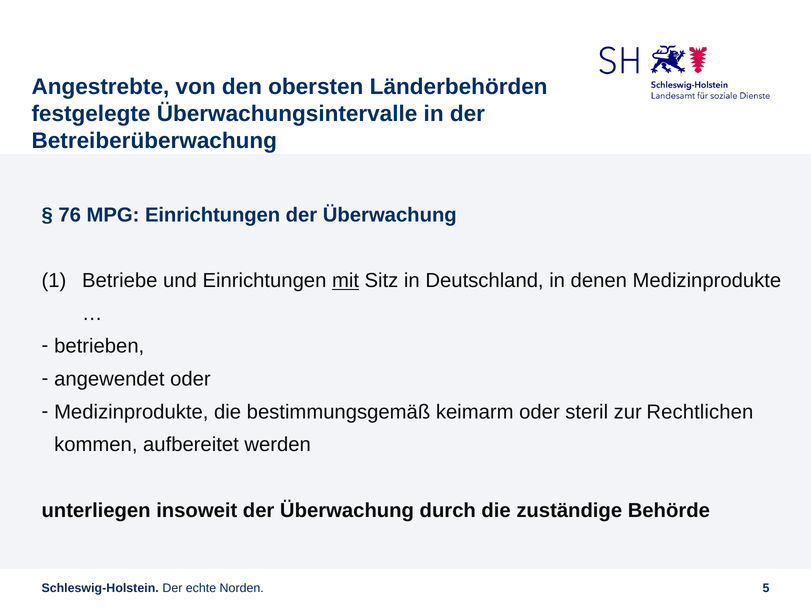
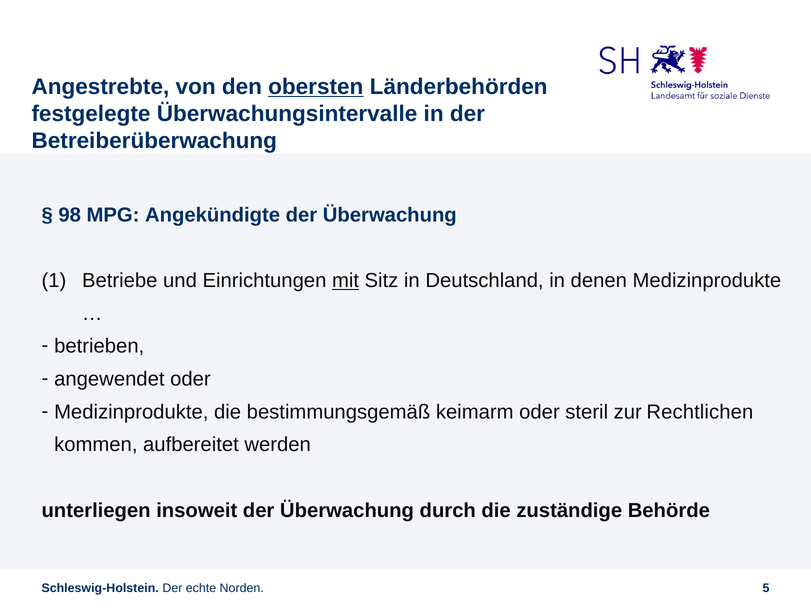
obersten underline: none -> present (316, 87)
76: 76 -> 98 (70, 215)
MPG Einrichtungen: Einrichtungen -> Angekündigte (213, 215)
